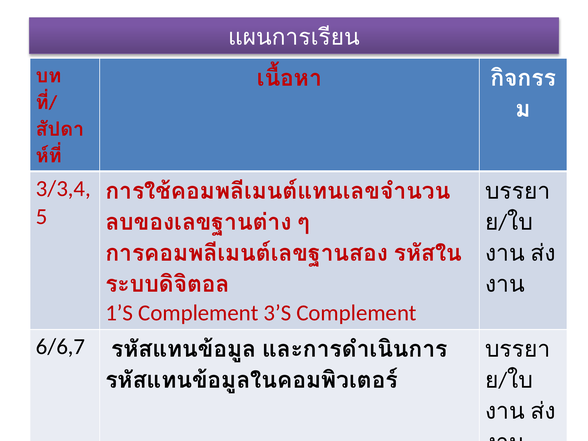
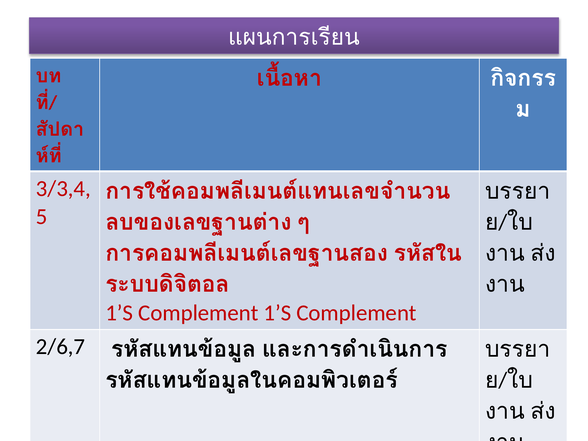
Complement 3’S: 3’S -> 1’S (277, 313)
6/6,7: 6/6,7 -> 2/6,7 (61, 347)
